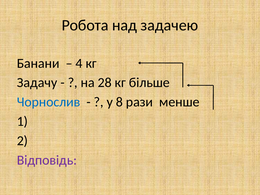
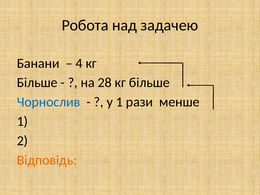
Задачу: Задачу -> Більше (37, 83)
у 8: 8 -> 1 (119, 102)
Відповідь colour: purple -> orange (47, 160)
